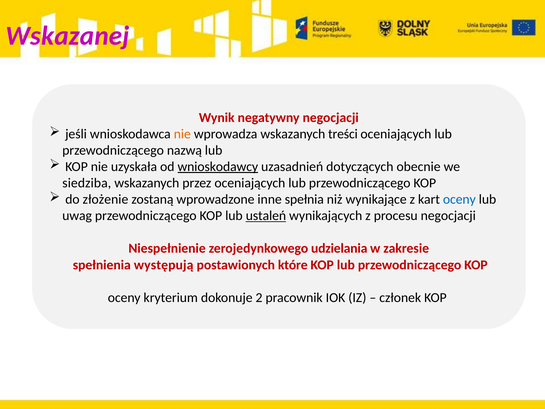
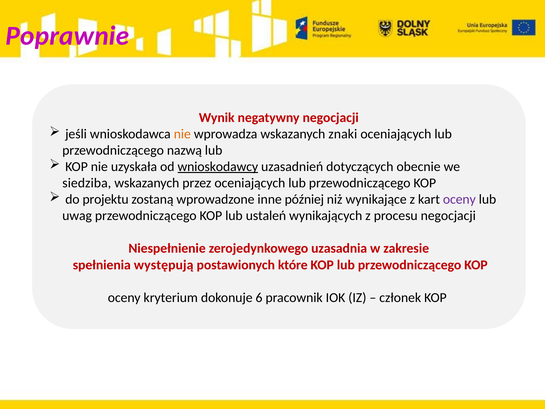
Wskazanej: Wskazanej -> Poprawnie (67, 36)
treści: treści -> znaki (343, 134)
złożenie: złożenie -> projektu (106, 199)
spełnia: spełnia -> później (304, 199)
oceny colour: blue -> purple (459, 199)
ustaleń underline: present -> none (266, 216)
udzielania: udzielania -> uzasadnia (339, 248)
2: 2 -> 6 (259, 297)
